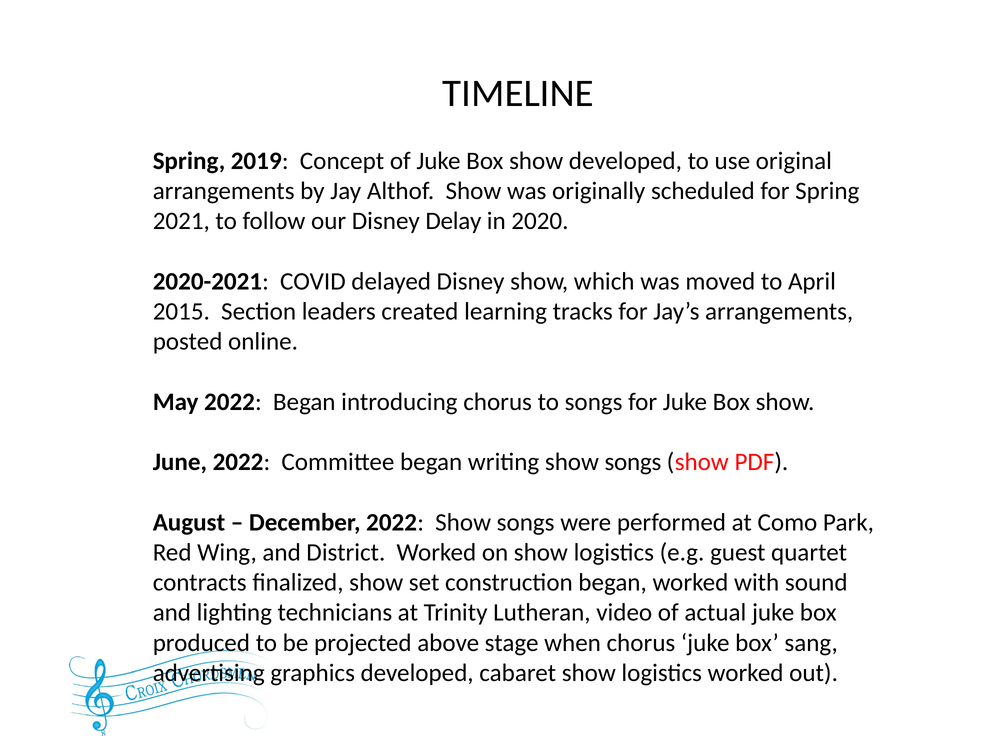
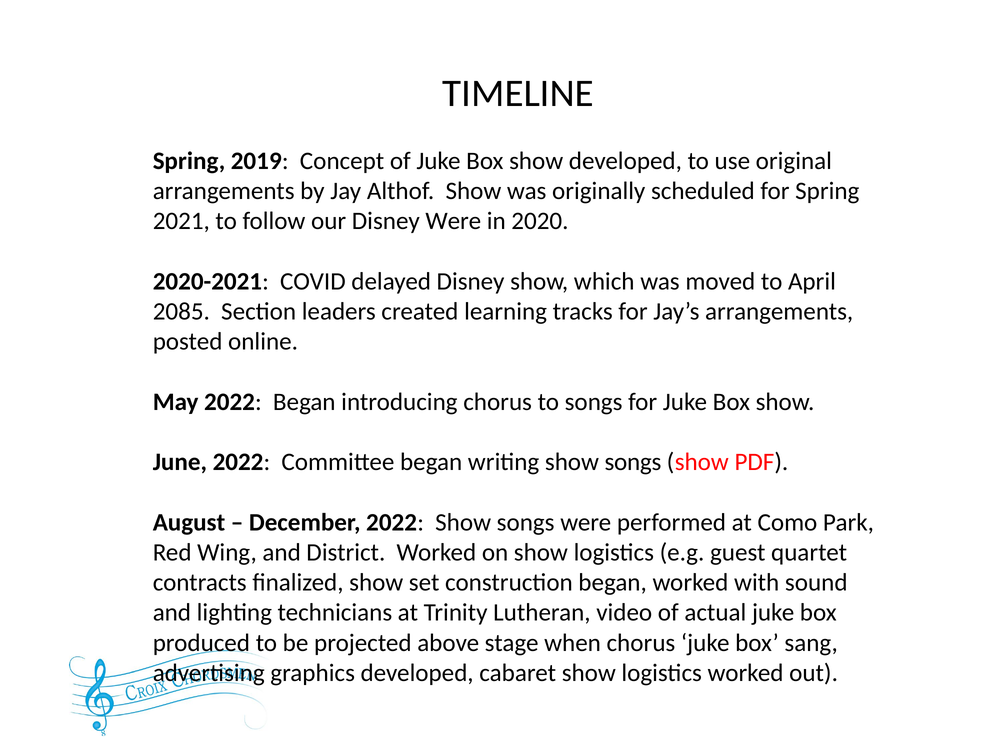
Disney Delay: Delay -> Were (453, 221)
2015: 2015 -> 2085 (181, 311)
